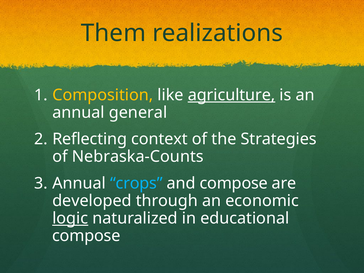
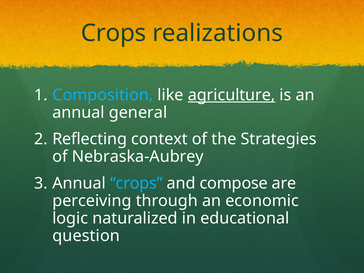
Them: Them -> Crops (114, 33)
Composition colour: yellow -> light blue (103, 95)
Nebraska-Counts: Nebraska-Counts -> Nebraska-Aubrey (138, 157)
developed: developed -> perceiving (92, 201)
logic underline: present -> none (70, 218)
compose: compose -> question (86, 236)
